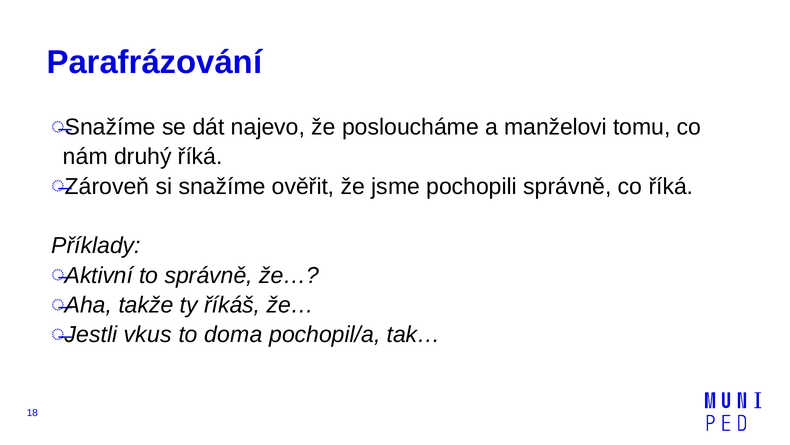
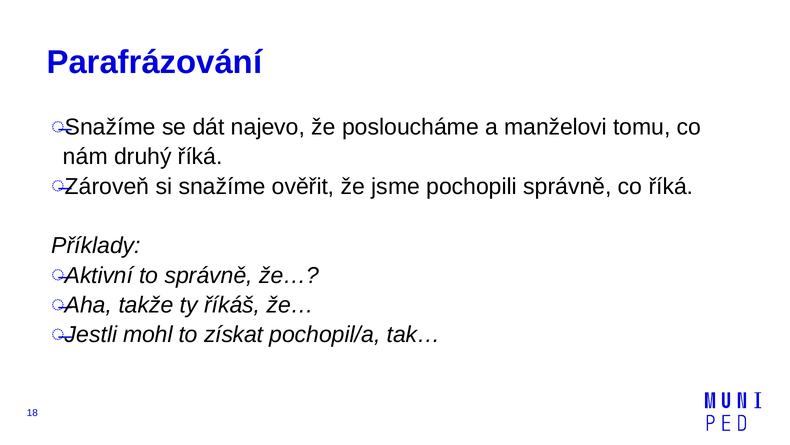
vkus: vkus -> mohl (148, 334)
doma: doma -> získat (234, 334)
